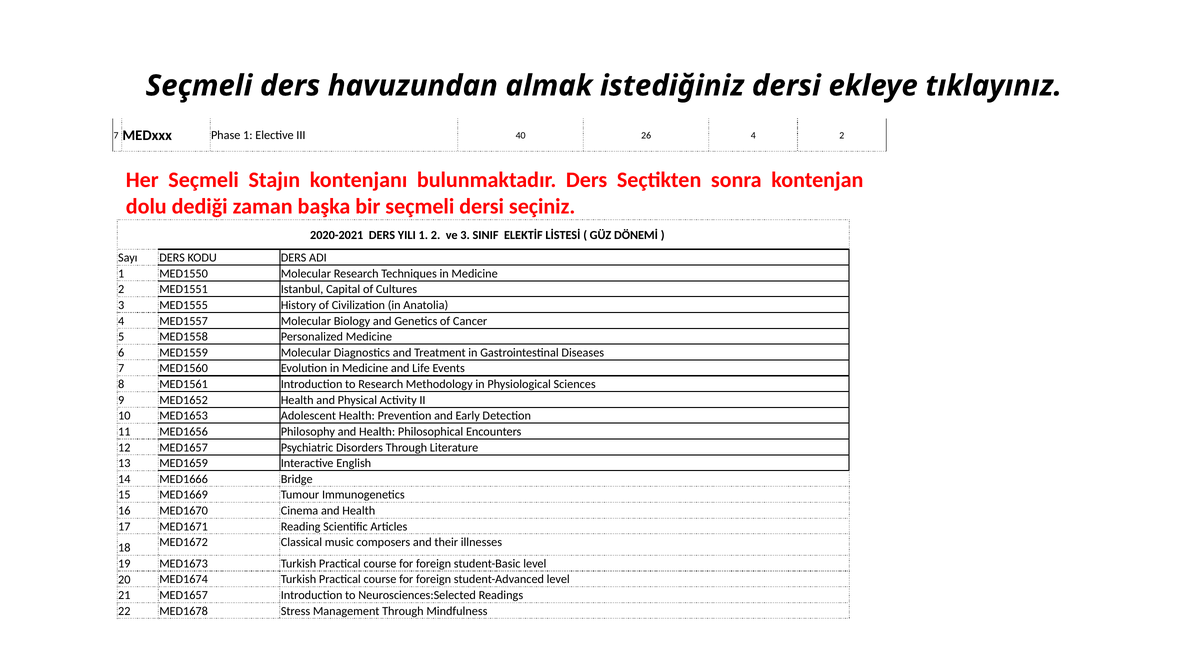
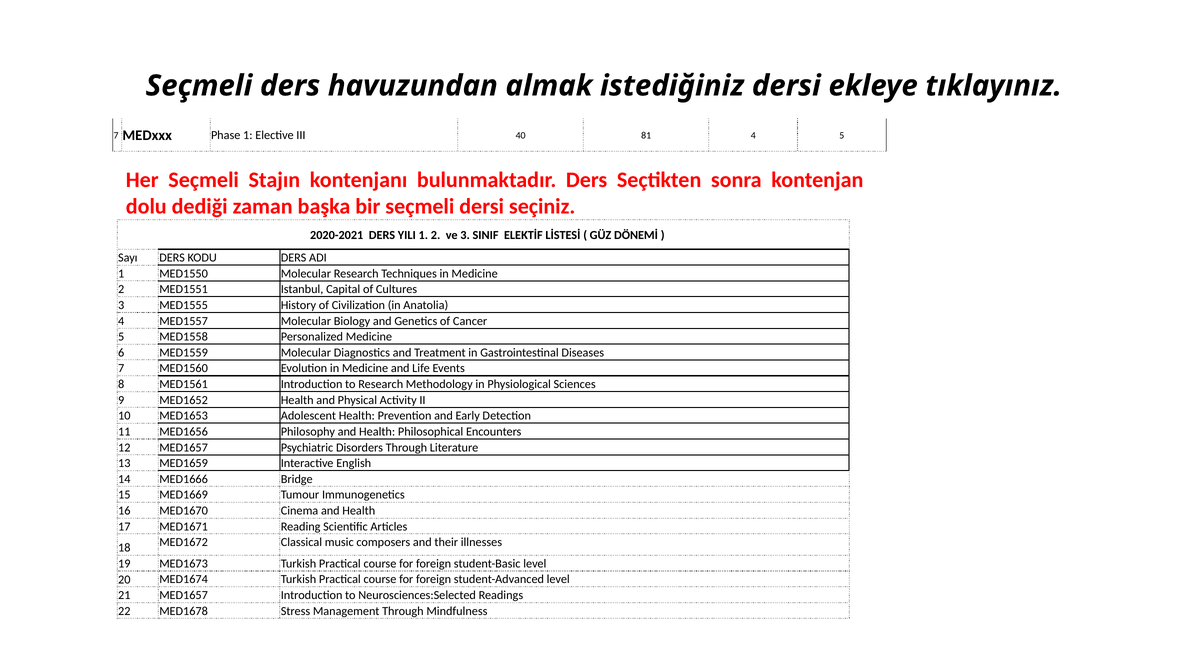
26: 26 -> 81 (646, 135)
4 2: 2 -> 5 (842, 135)
